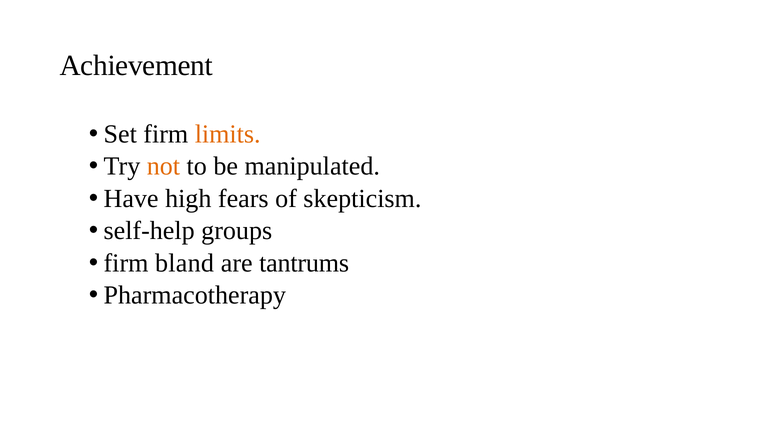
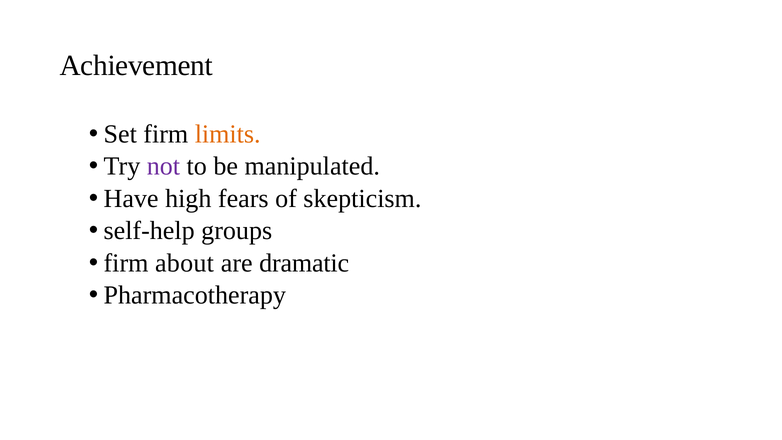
not colour: orange -> purple (163, 166)
bland: bland -> about (184, 263)
tantrums: tantrums -> dramatic (304, 263)
